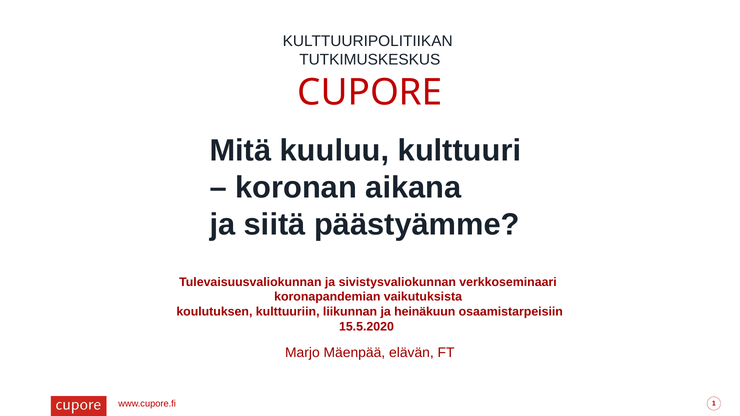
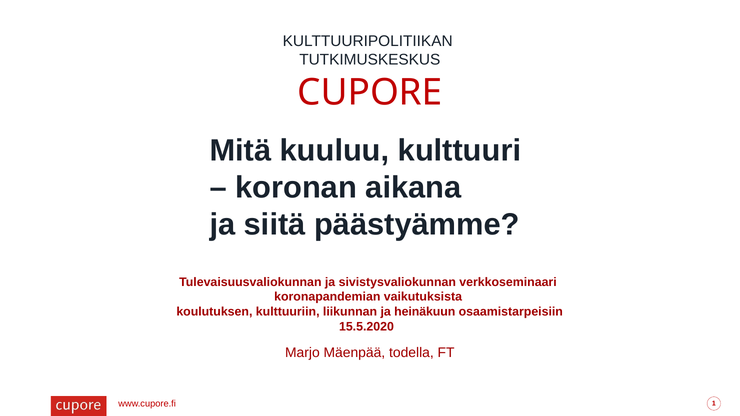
elävän: elävän -> todella (411, 353)
